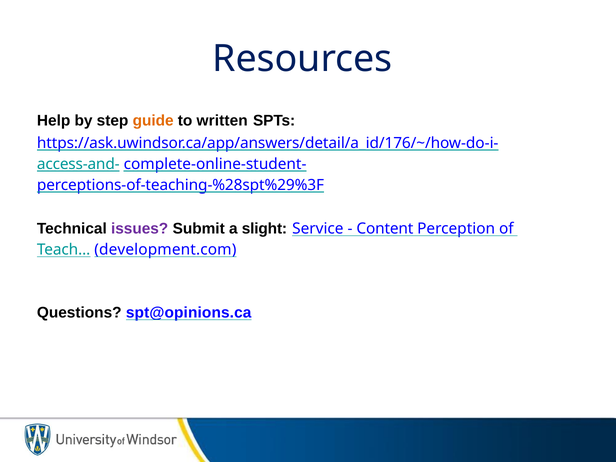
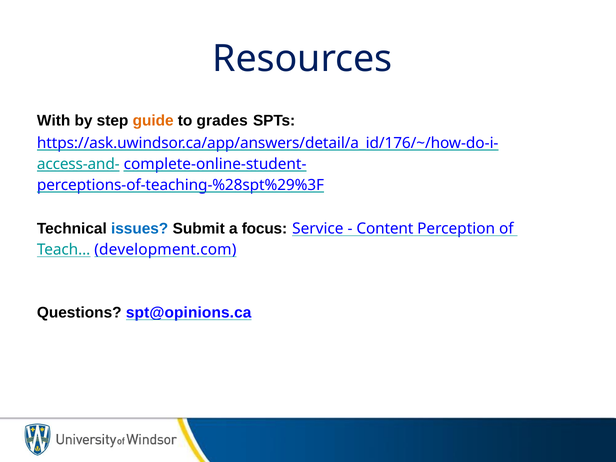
Help: Help -> With (54, 121)
written: written -> grades (222, 121)
issues colour: purple -> blue (140, 229)
slight: slight -> focus (264, 229)
